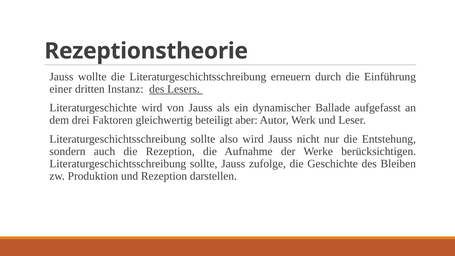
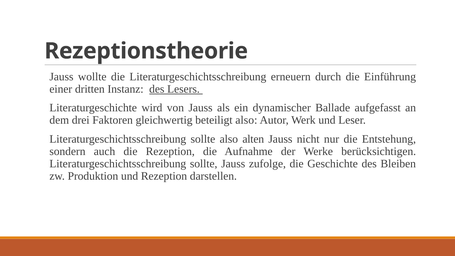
beteiligt aber: aber -> also (246, 120)
also wird: wird -> alten (253, 139)
